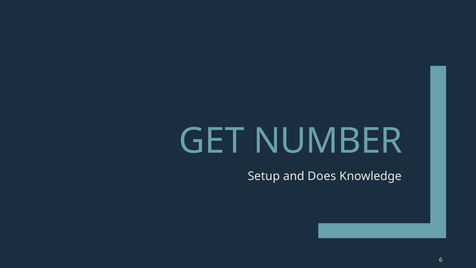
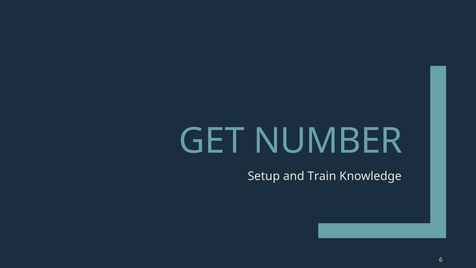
Does: Does -> Train (322, 176)
